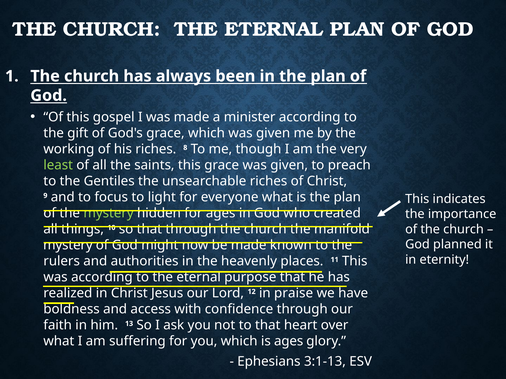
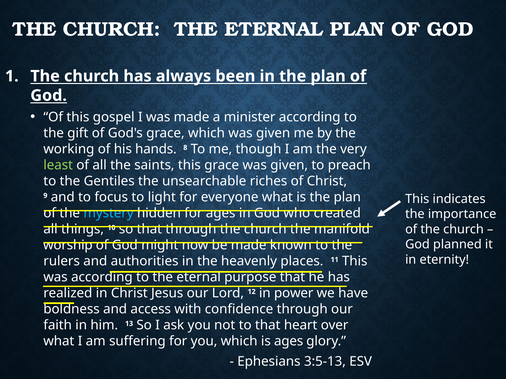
his riches: riches -> hands (156, 149)
mystery colour: light green -> light blue (109, 213)
mystery: mystery -> worship (68, 245)
praise: praise -> power (294, 294)
3:1-13: 3:1-13 -> 3:5-13 (325, 362)
